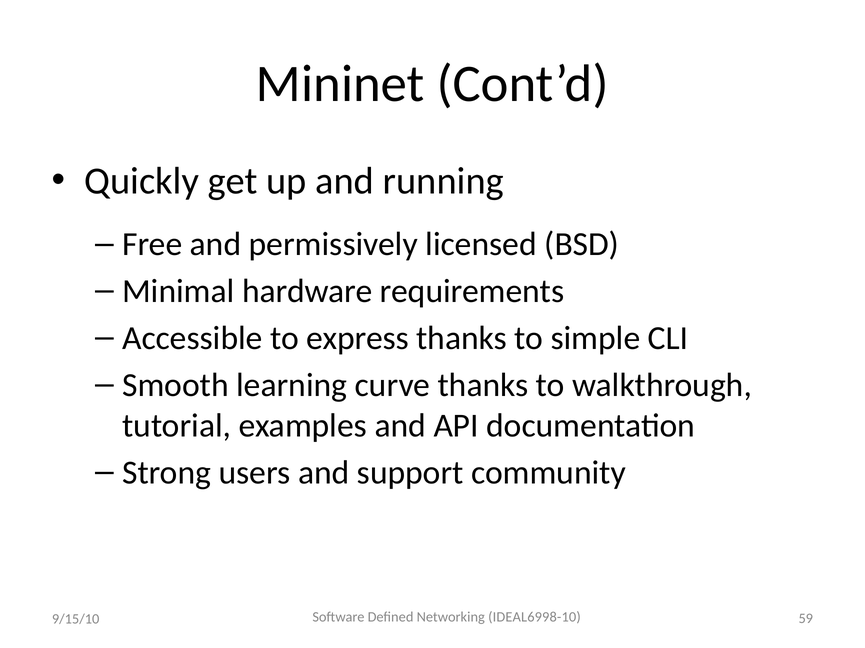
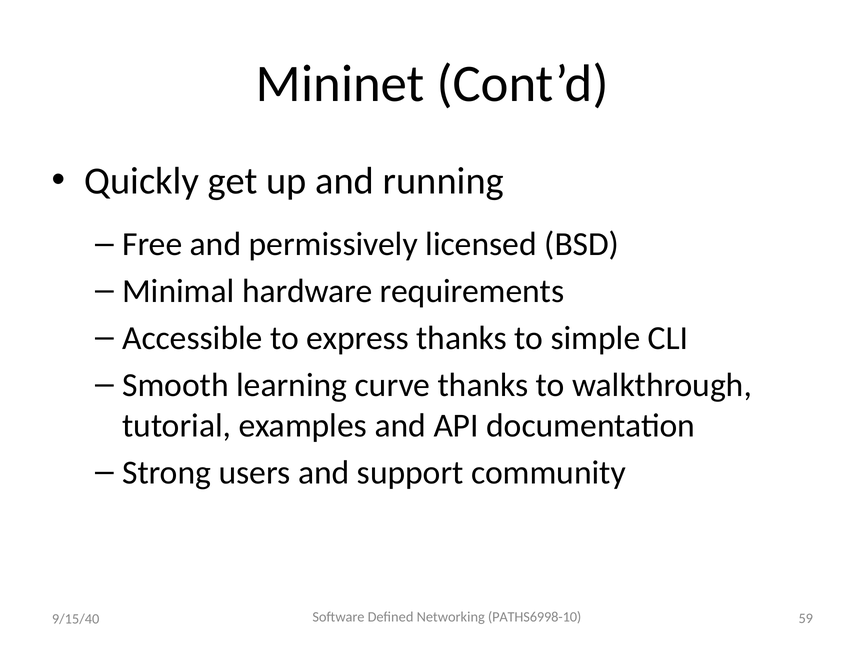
IDEAL6998-10: IDEAL6998-10 -> PATHS6998-10 (535, 618)
9/15/10: 9/15/10 -> 9/15/40 (76, 620)
